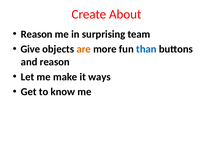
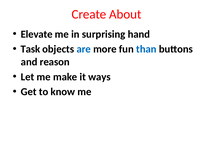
Reason: Reason -> Elevate (37, 34)
team: team -> hand (139, 34)
Give: Give -> Task (30, 49)
are colour: orange -> blue (84, 49)
